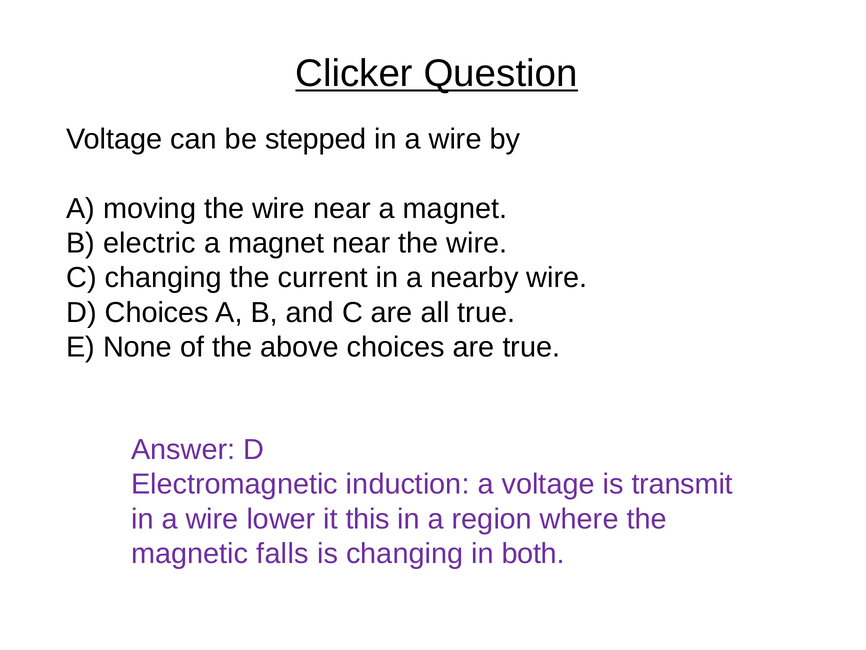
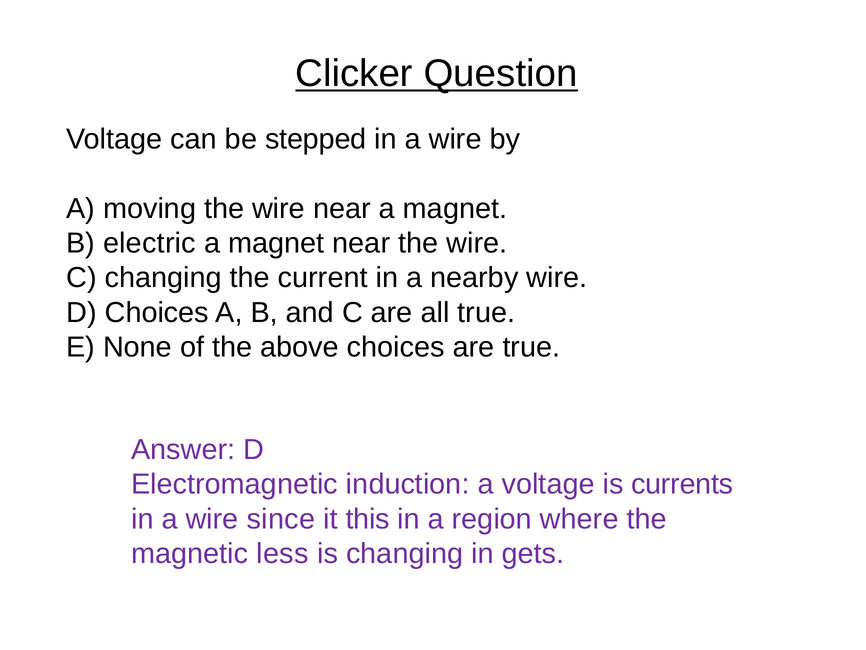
transmit: transmit -> currents (682, 484)
lower: lower -> since (281, 519)
falls: falls -> less (283, 553)
both: both -> gets (533, 553)
